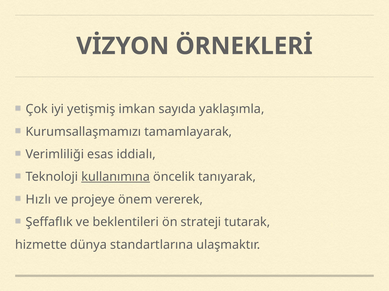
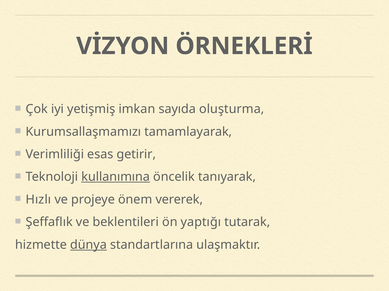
yaklaşımla: yaklaşımla -> oluşturma (232, 109)
iddialı: iddialı -> getirir (136, 155)
strateji: strateji -> yaptığı (201, 223)
dünya underline: none -> present (88, 245)
